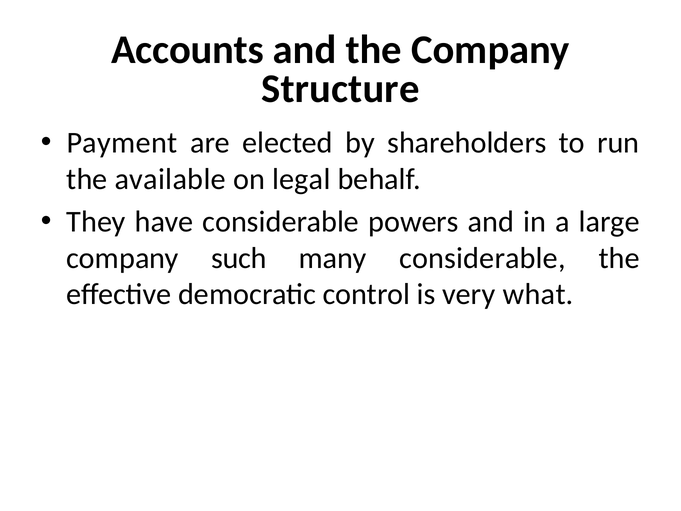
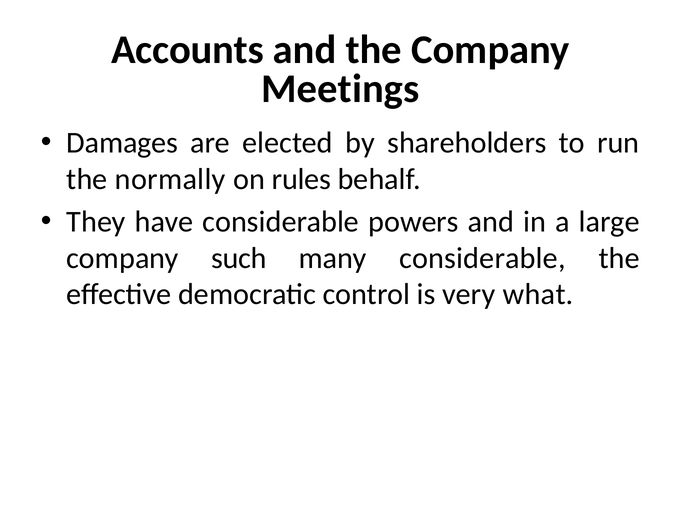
Structure: Structure -> Meetings (340, 89)
Payment: Payment -> Damages (122, 143)
available: available -> normally (170, 179)
legal: legal -> rules (301, 179)
